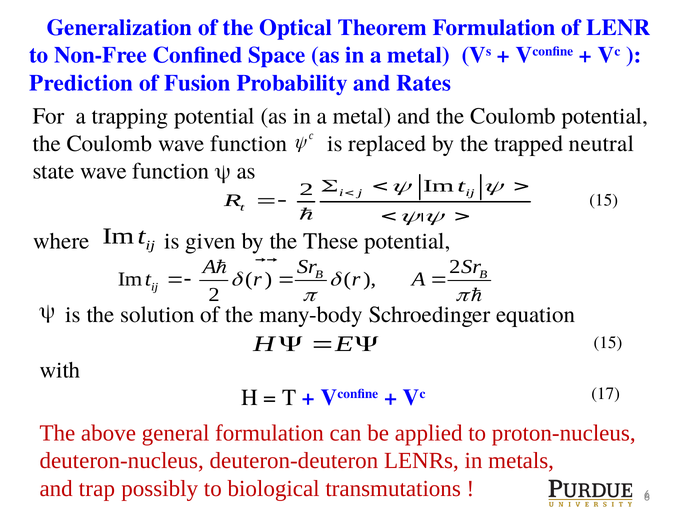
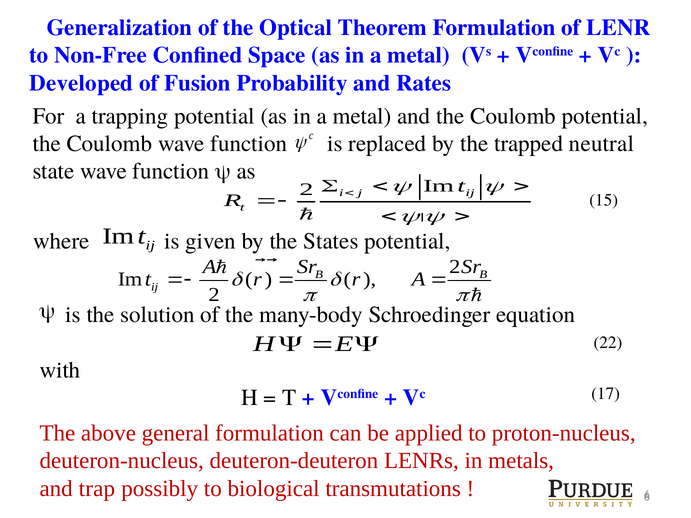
Prediction: Prediction -> Developed (81, 83)
These: These -> States (331, 241)
15: 15 -> 22 (608, 343)
